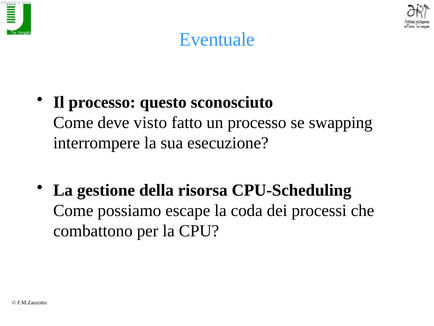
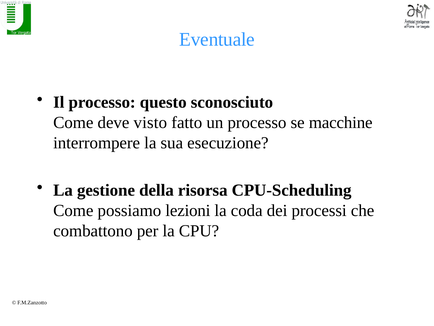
swapping: swapping -> macchine (341, 122)
escape: escape -> lezioni (188, 210)
